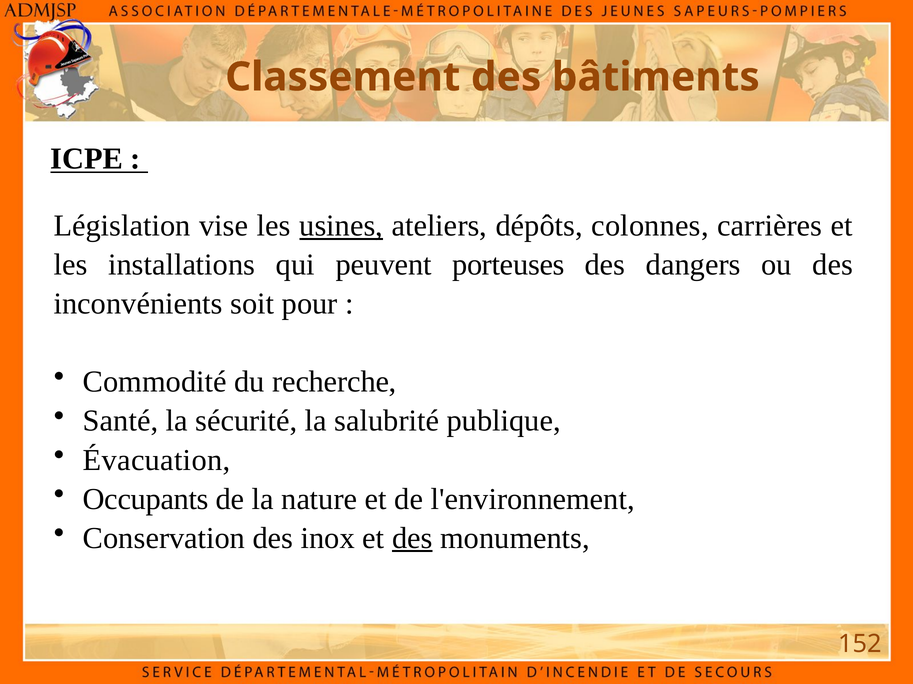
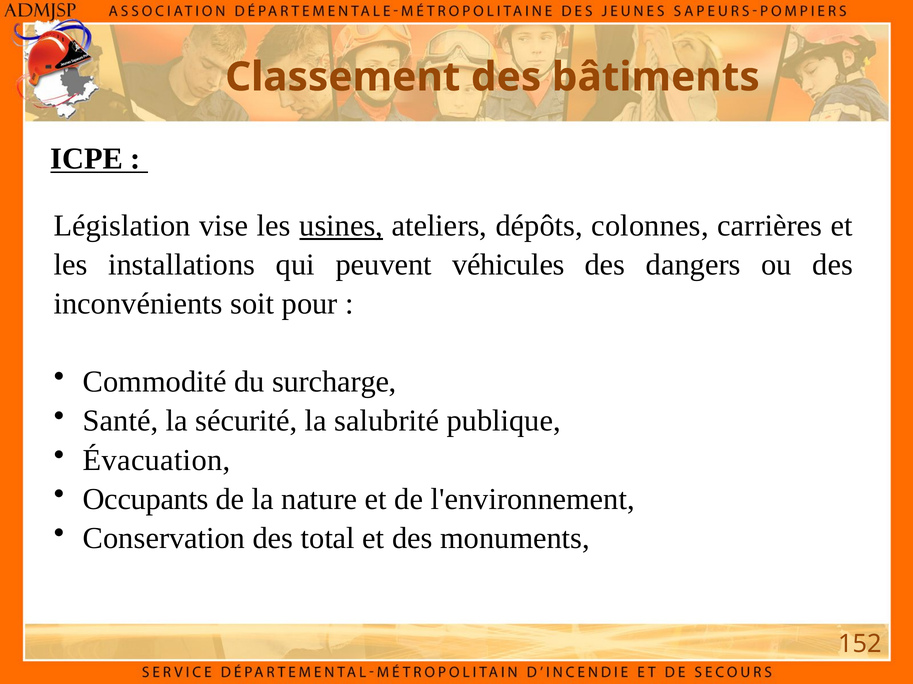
porteuses: porteuses -> véhicules (508, 265)
recherche: recherche -> surcharge (334, 382)
inox: inox -> total (328, 539)
des underline: present -> none (412, 539)
